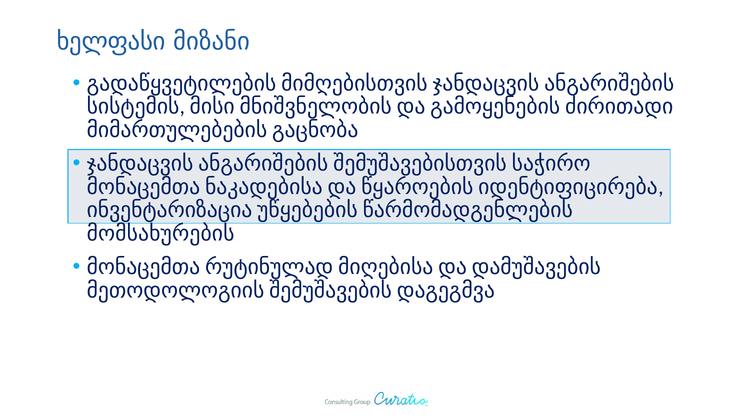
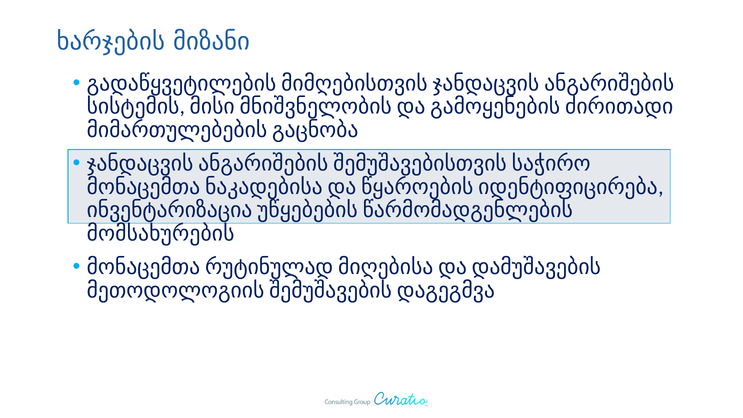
ხელფასი: ხელფასი -> ხარჯების (111, 42)
